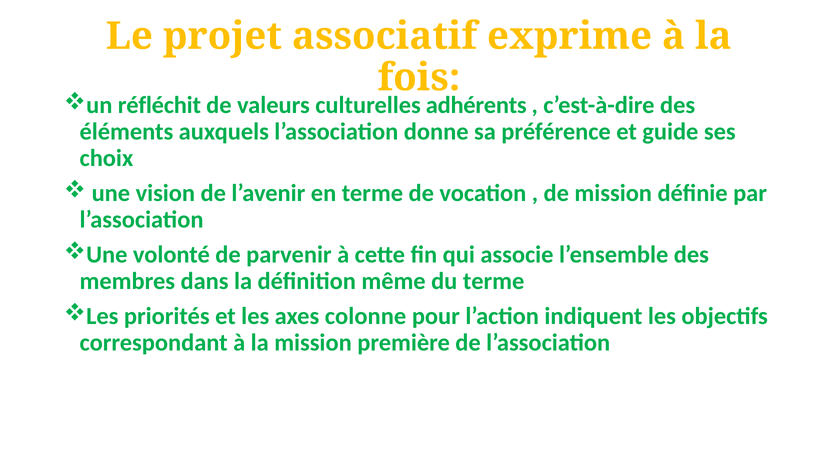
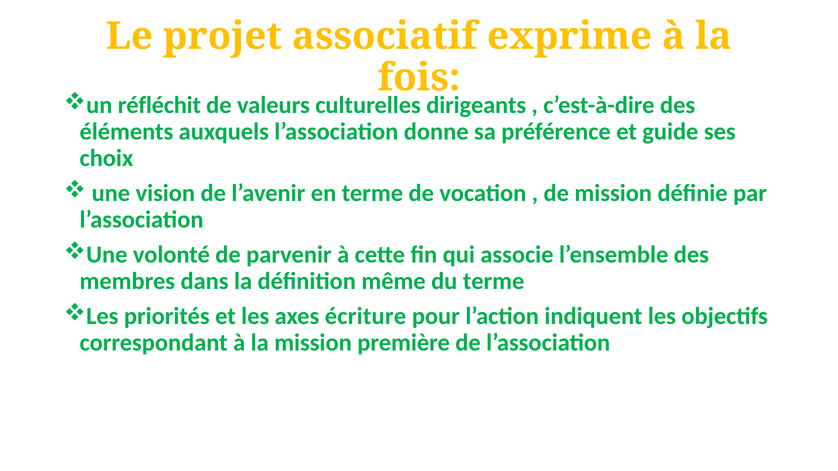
adhérents: adhérents -> dirigeants (476, 105)
colonne: colonne -> écriture (365, 316)
